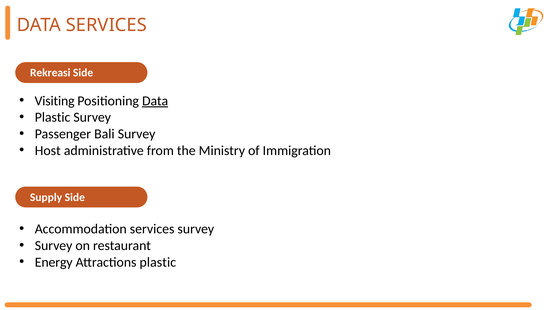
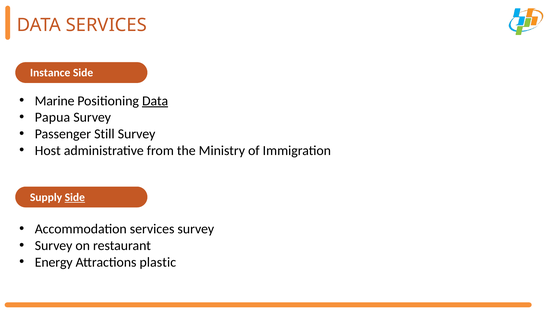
Rekreasi: Rekreasi -> Instance (50, 73)
Visiting: Visiting -> Marine (55, 101)
Plastic: Plastic -> Papua (52, 117)
Bali: Bali -> Still (104, 134)
Side underline: none -> present (75, 197)
